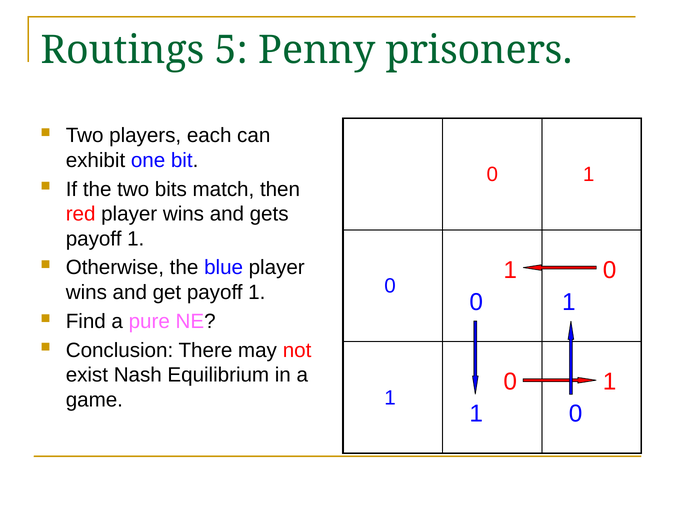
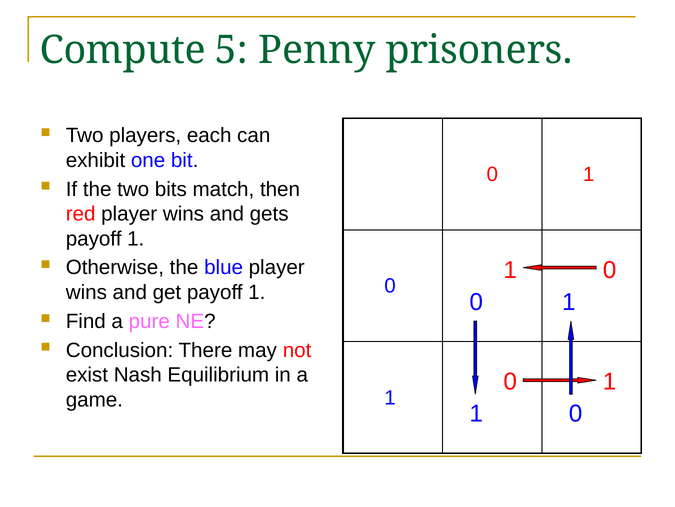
Routings: Routings -> Compute (123, 50)
